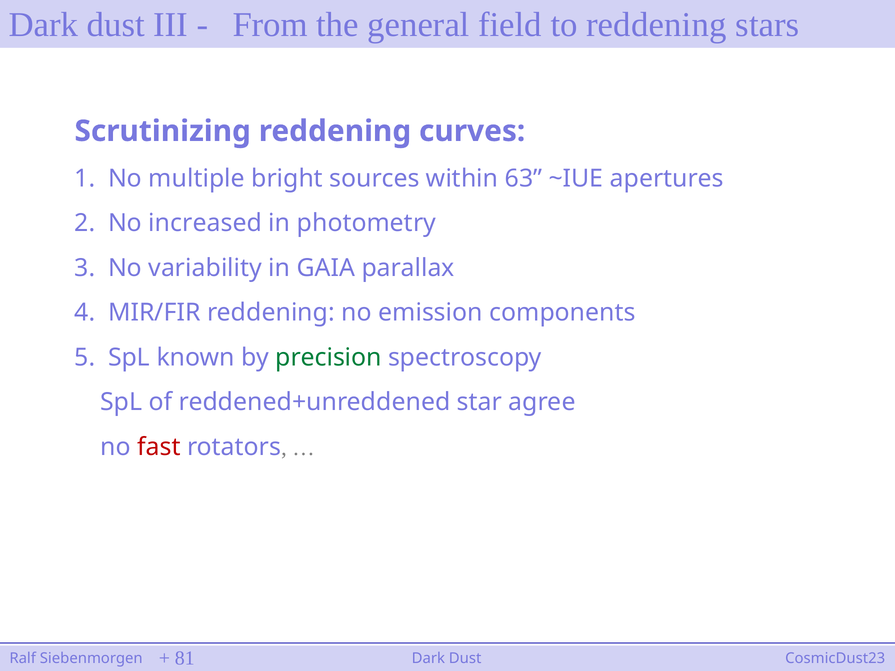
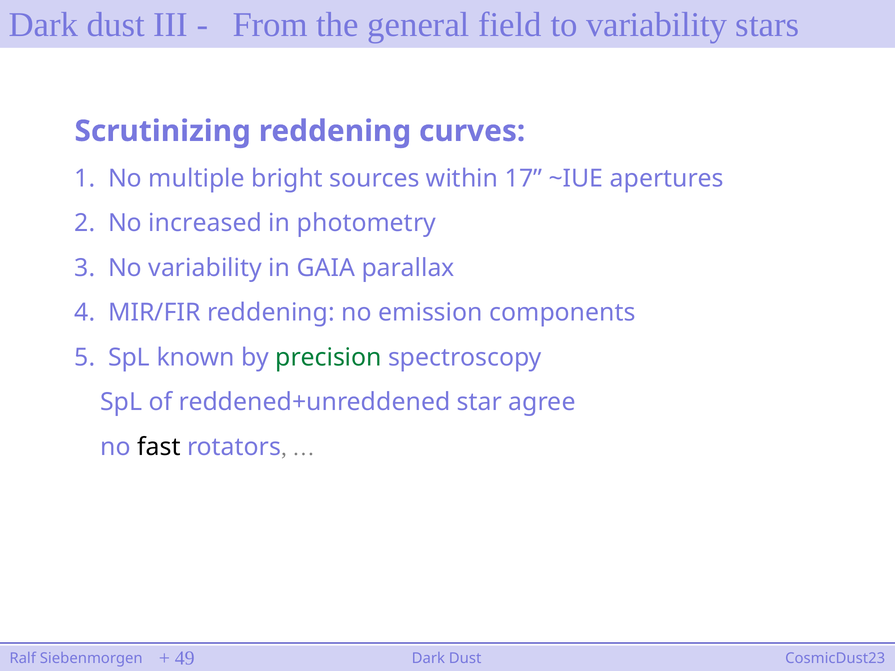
to reddening: reddening -> variability (657, 25)
63: 63 -> 17 (523, 179)
fast colour: red -> black (159, 447)
81: 81 -> 49 (185, 659)
